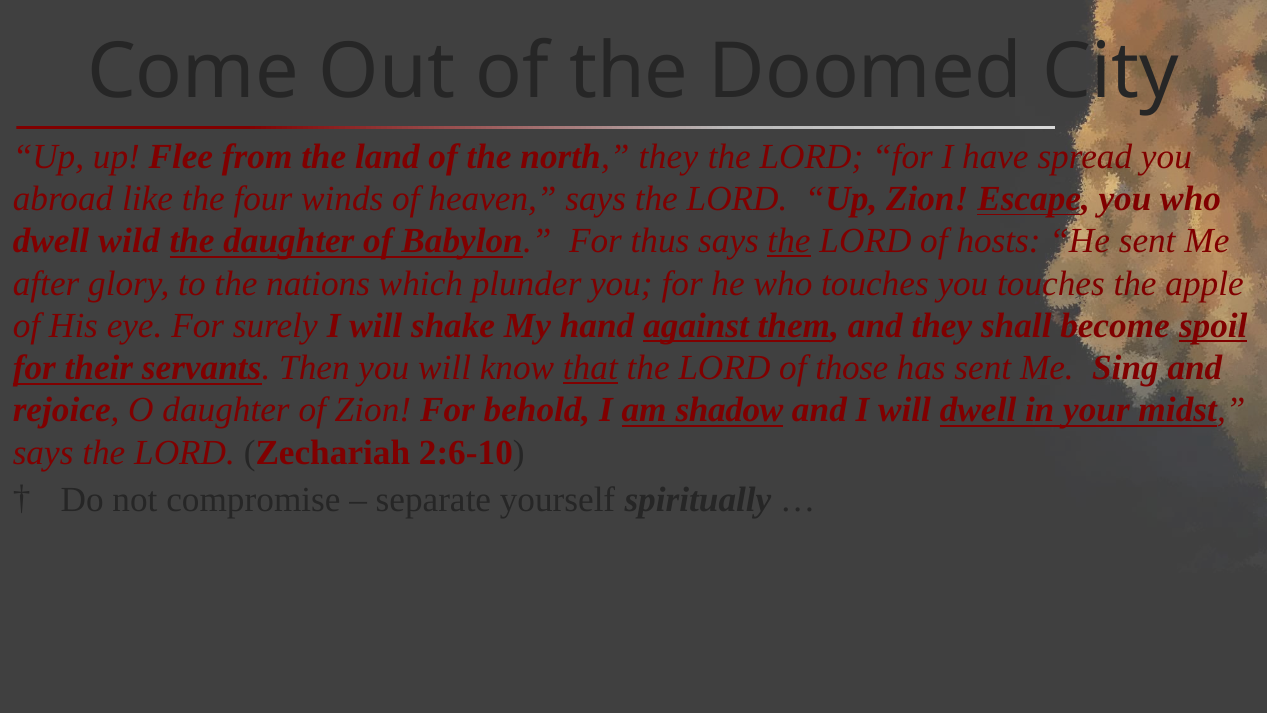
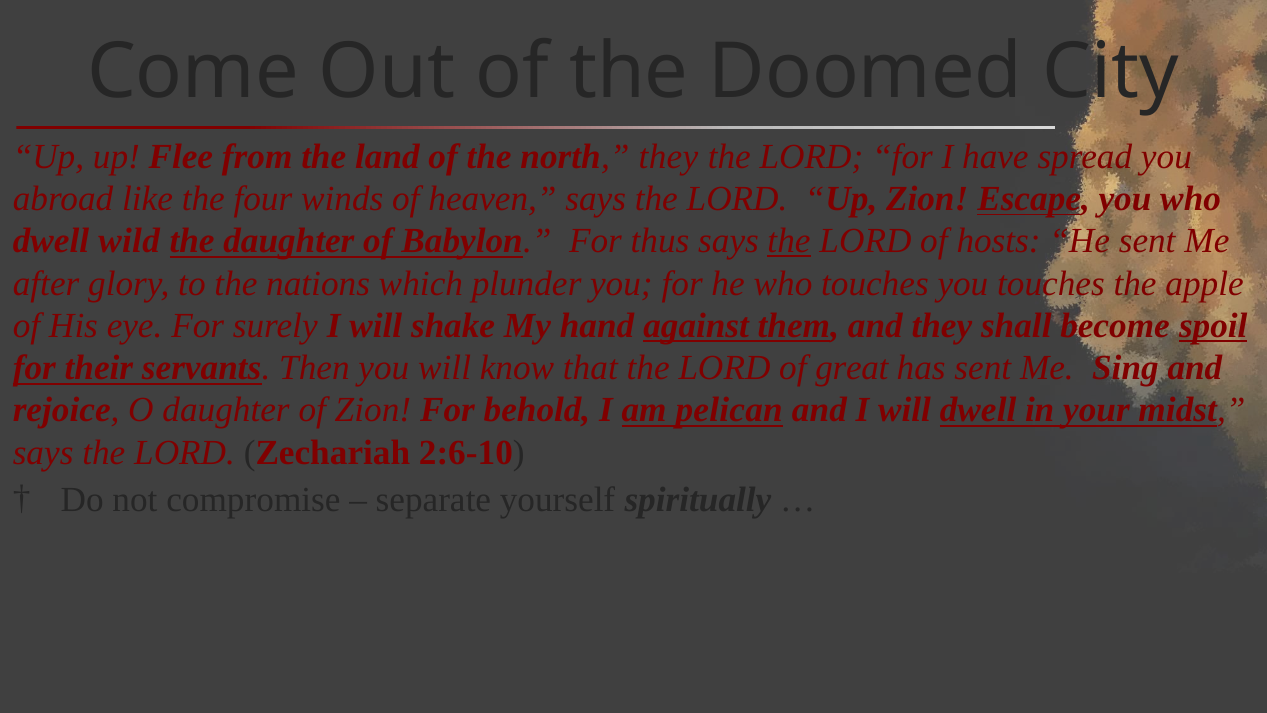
that underline: present -> none (590, 368)
those: those -> great (852, 368)
shadow: shadow -> pelican (729, 410)
